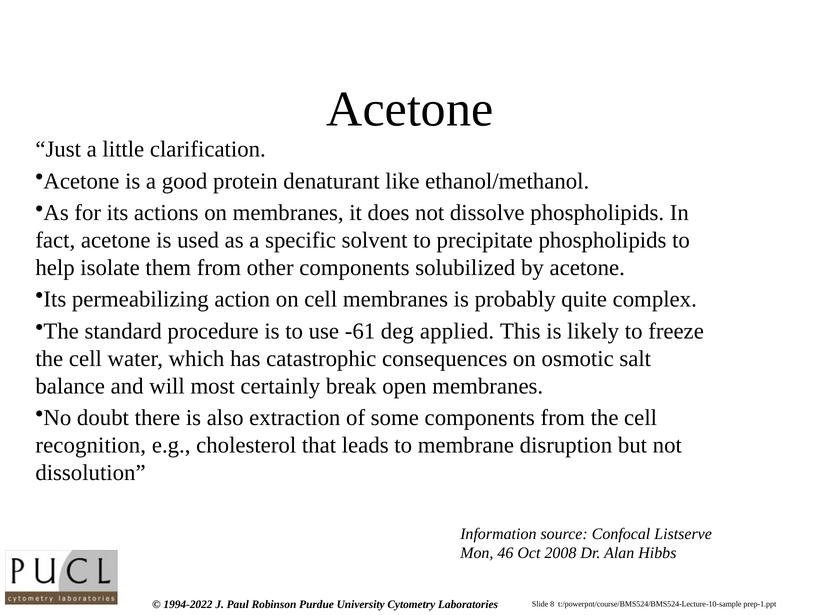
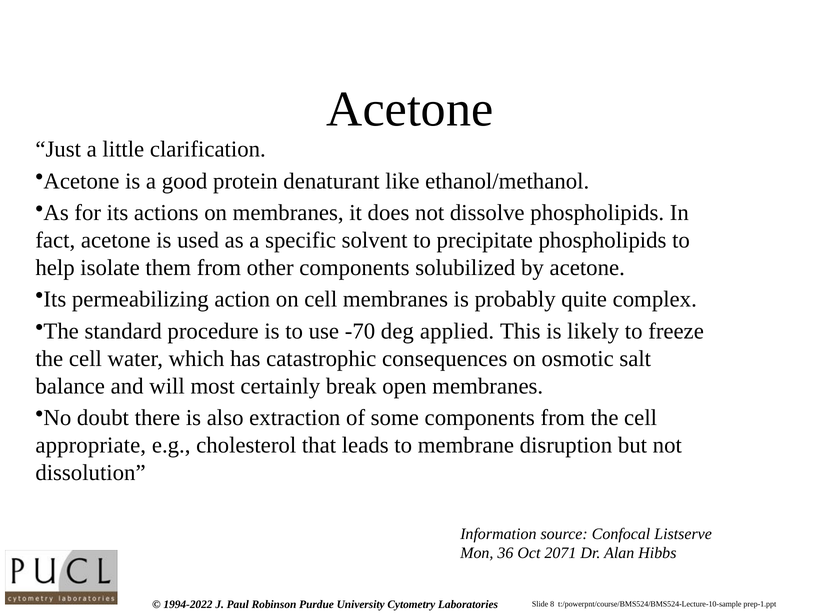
-61: -61 -> -70 (360, 331)
recognition: recognition -> appropriate (91, 445)
46: 46 -> 36 (505, 553)
2008: 2008 -> 2071 (560, 553)
